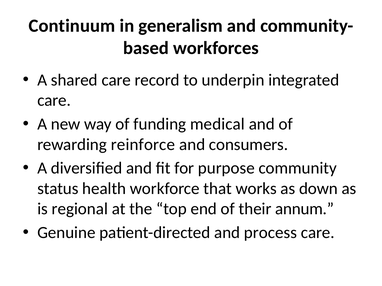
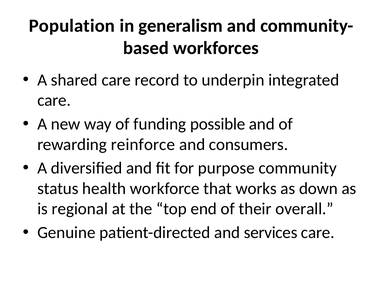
Continuum: Continuum -> Population (72, 26)
medical: medical -> possible (218, 124)
annum: annum -> overall (304, 209)
process: process -> services (271, 233)
